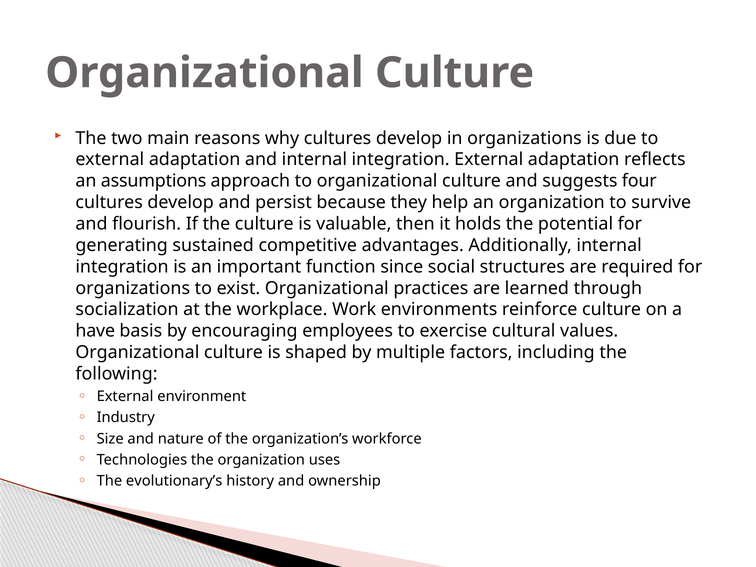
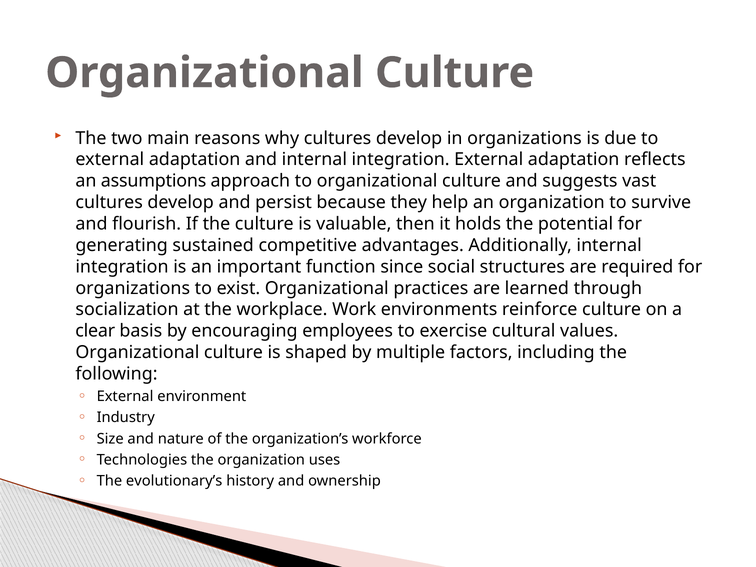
four: four -> vast (639, 181)
have: have -> clear (95, 331)
